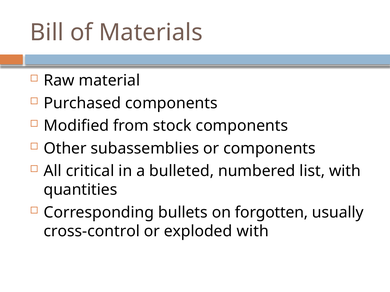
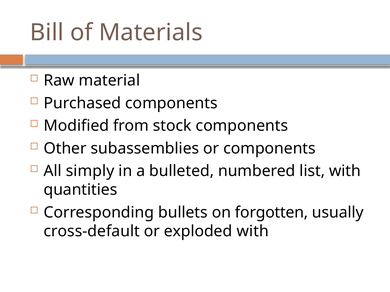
critical: critical -> simply (90, 171)
cross-control: cross-control -> cross-default (92, 232)
